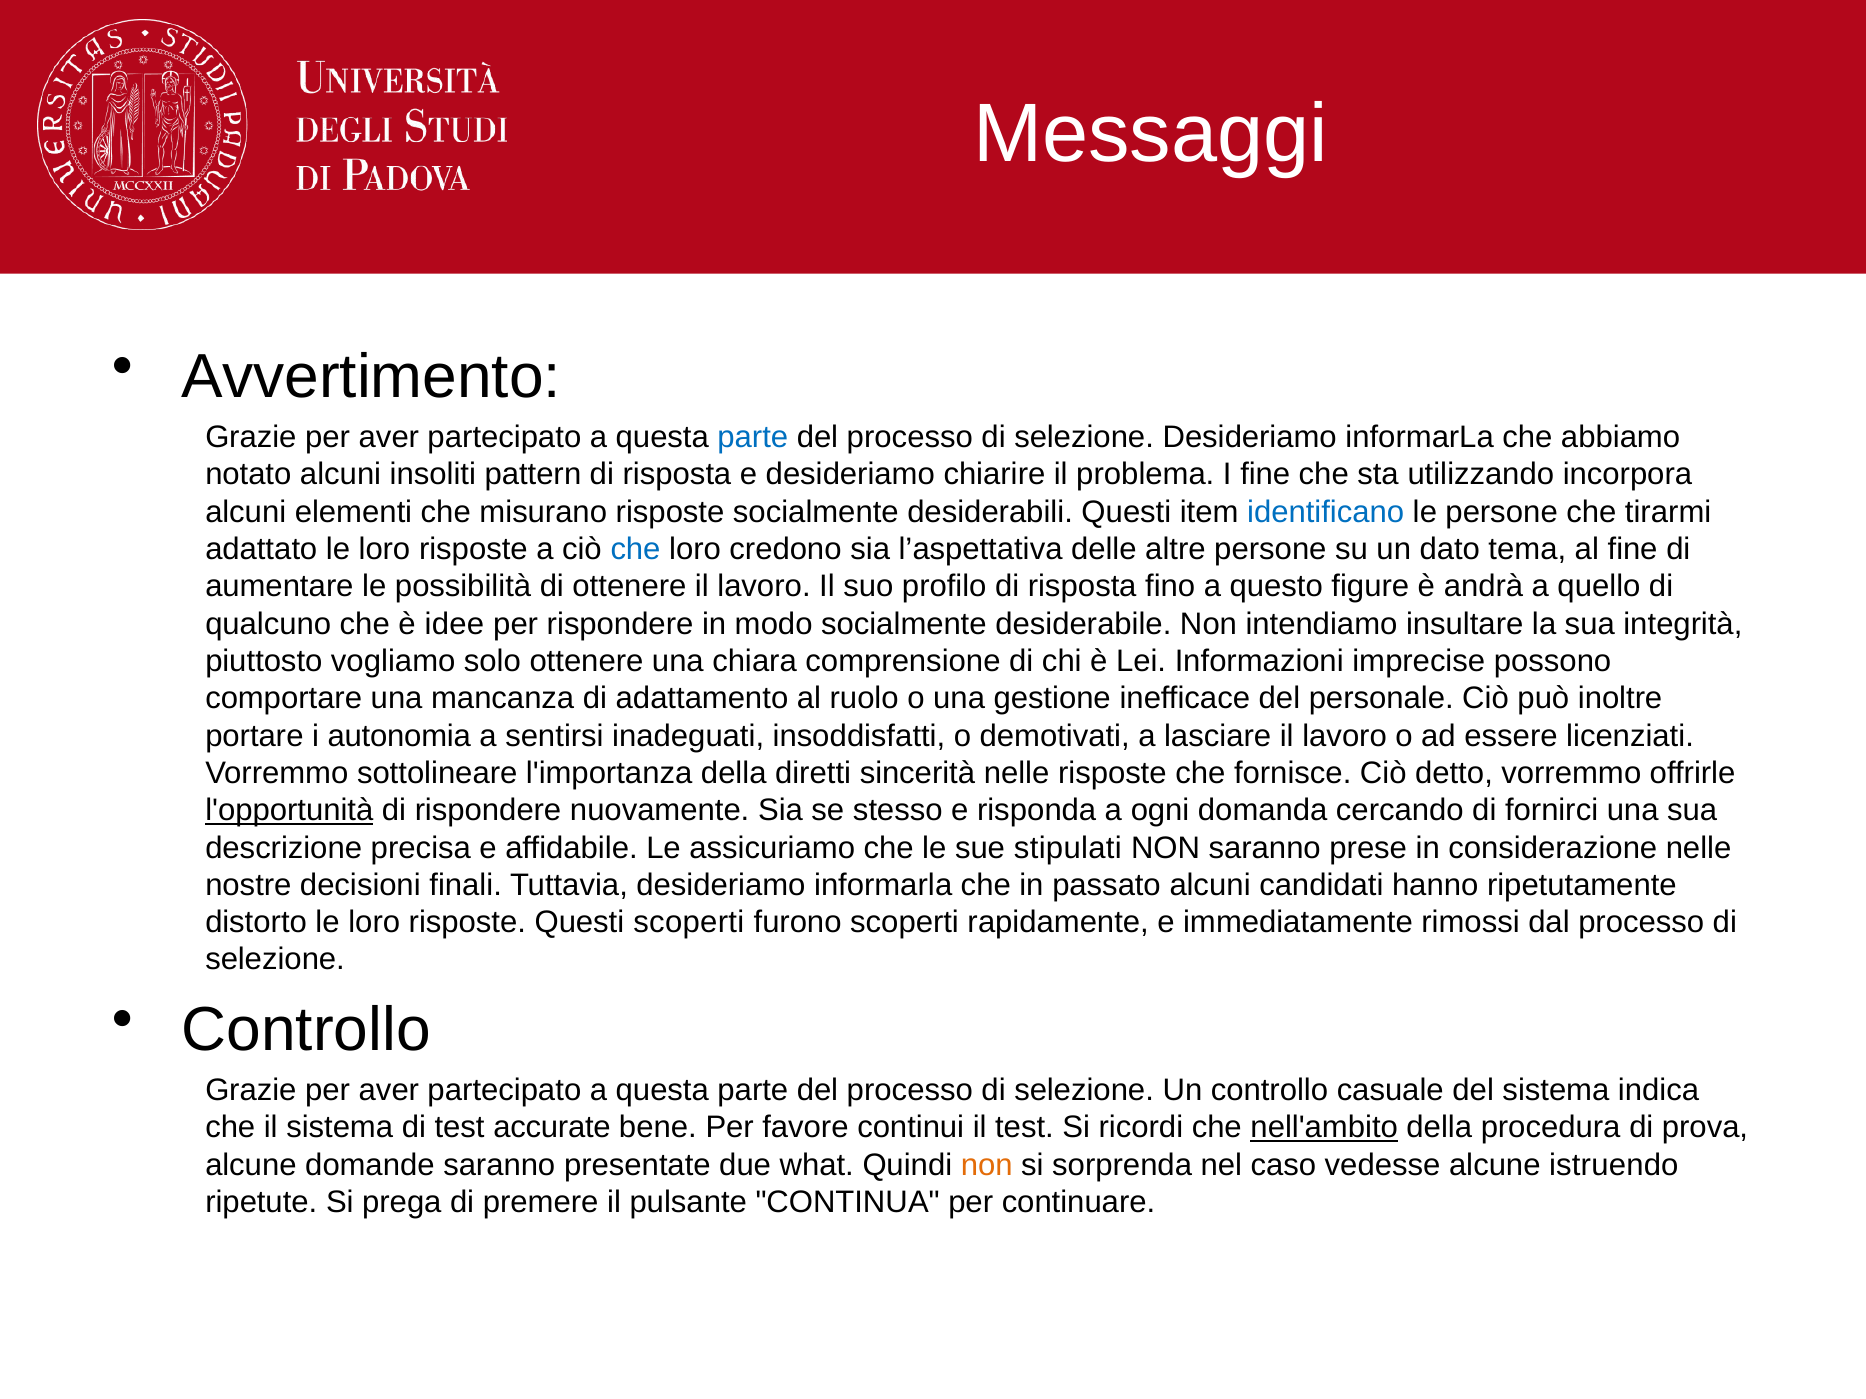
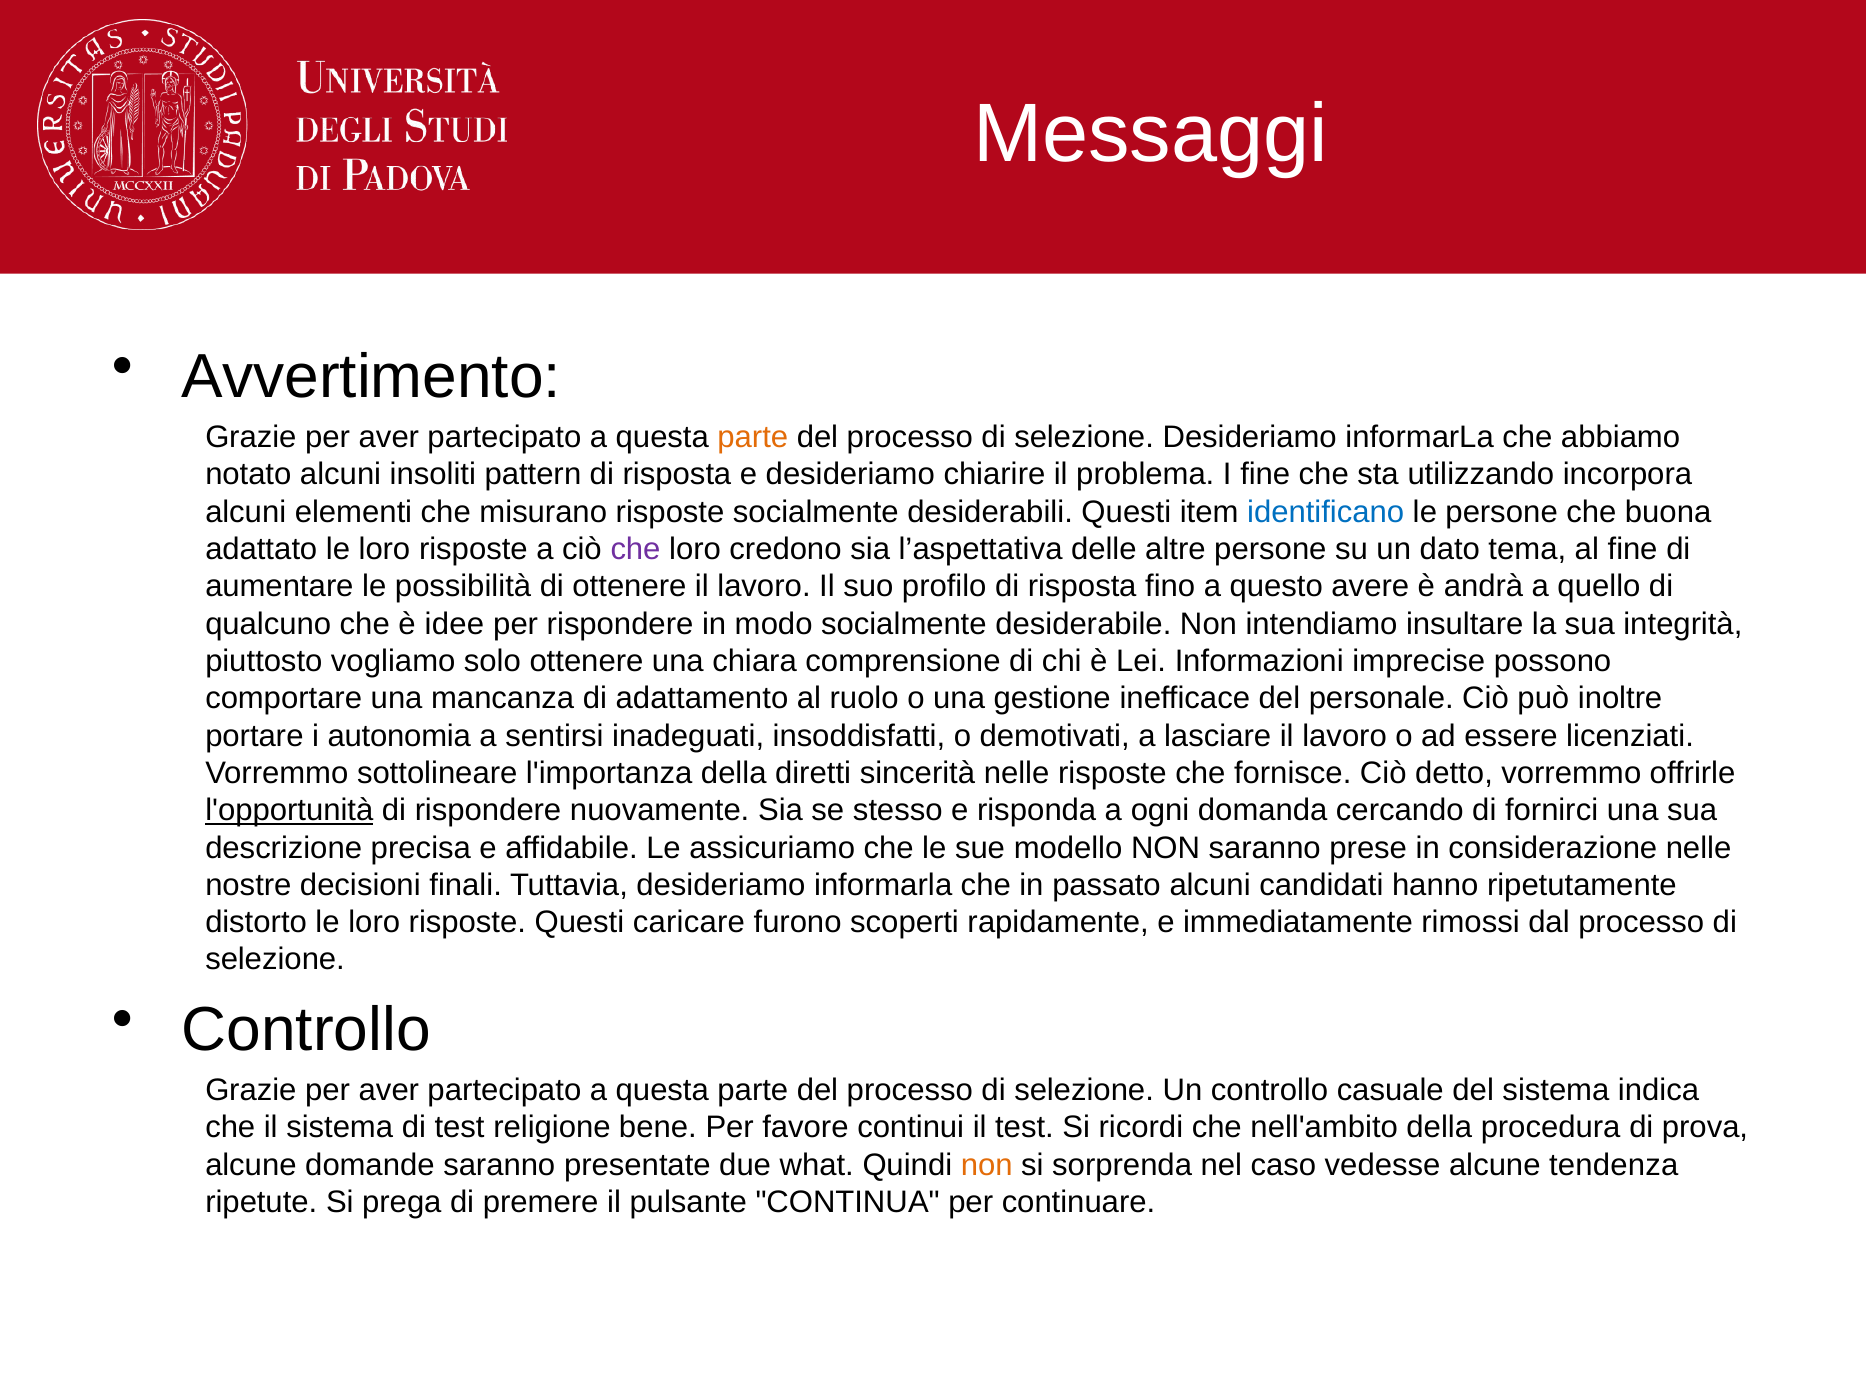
parte colour: blue -> orange (753, 438)
tirarmi: tirarmi -> buona (1668, 512)
che colour: blue -> purple (635, 550)
figure: figure -> avere (1370, 587)
stipulati: stipulati -> modello (1068, 848)
Questi scoperti: scoperti -> caricare (689, 923)
accurate: accurate -> religione (552, 1128)
nell'ambito underline: present -> none (1324, 1128)
istruendo: istruendo -> tendenza (1614, 1165)
